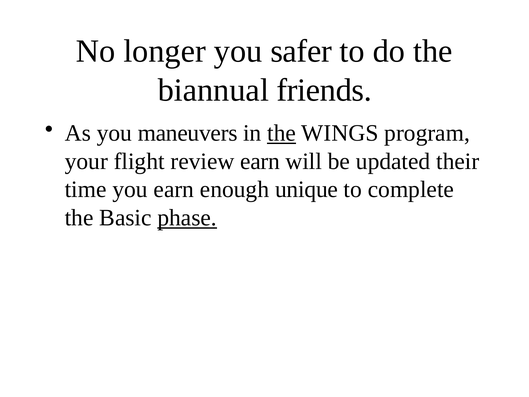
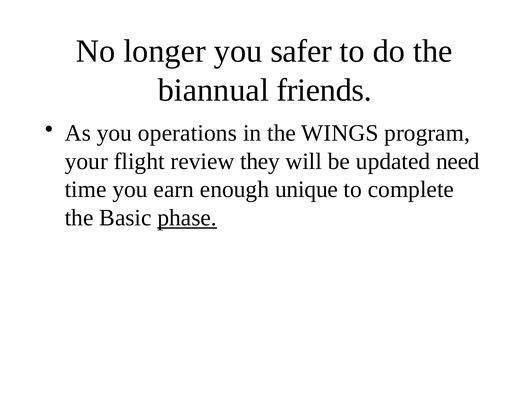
maneuvers: maneuvers -> operations (187, 133)
the underline: present -> none (282, 133)
review earn: earn -> they (260, 161)
their: their -> need (458, 161)
